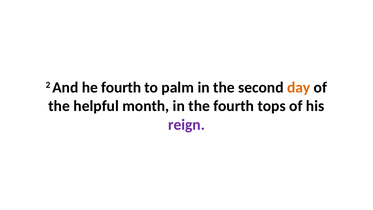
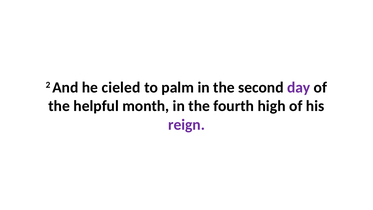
he fourth: fourth -> cieled (121, 87)
day colour: orange -> purple (299, 87)
tops: tops -> high (272, 106)
